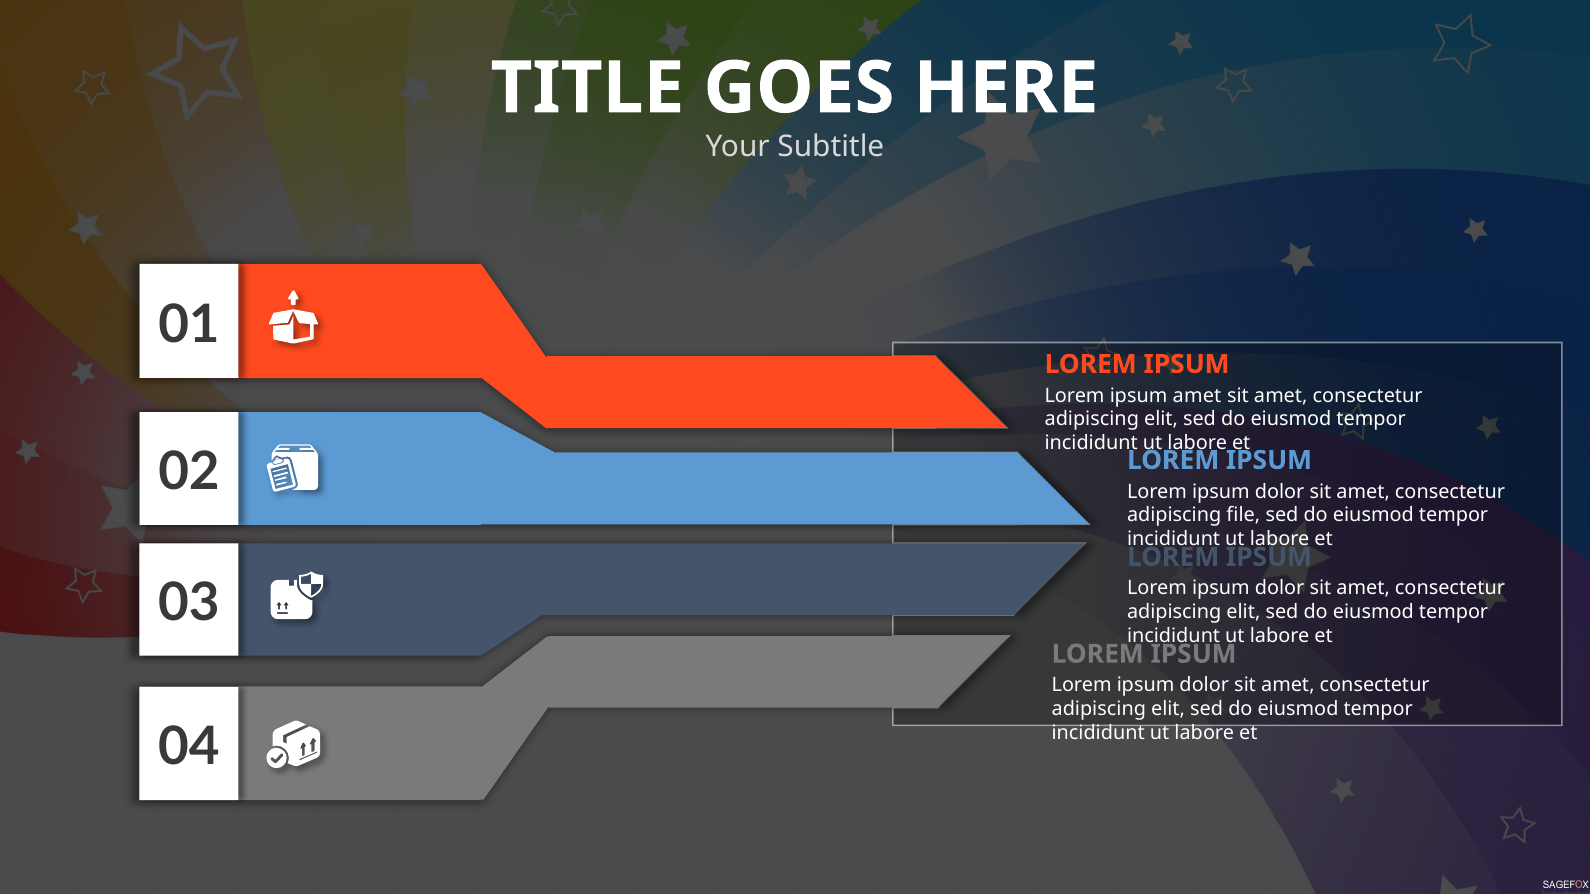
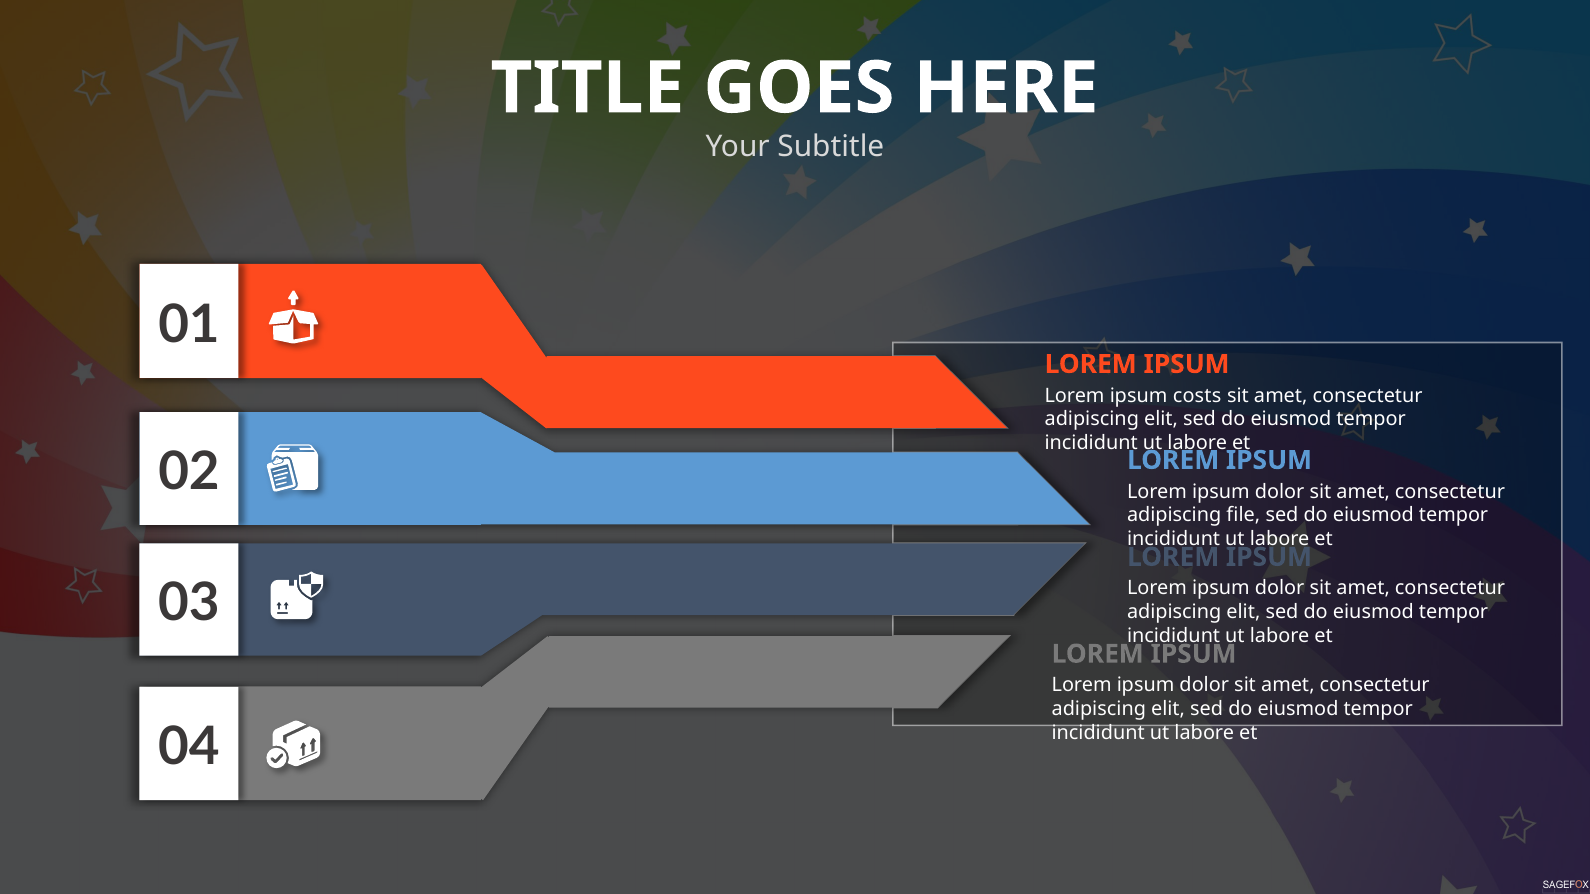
ipsum amet: amet -> costs (1197, 396)
